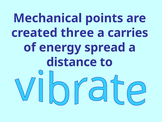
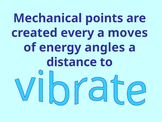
three: three -> every (77, 33)
carries: carries -> moves (128, 33)
spread: spread -> angles (105, 47)
